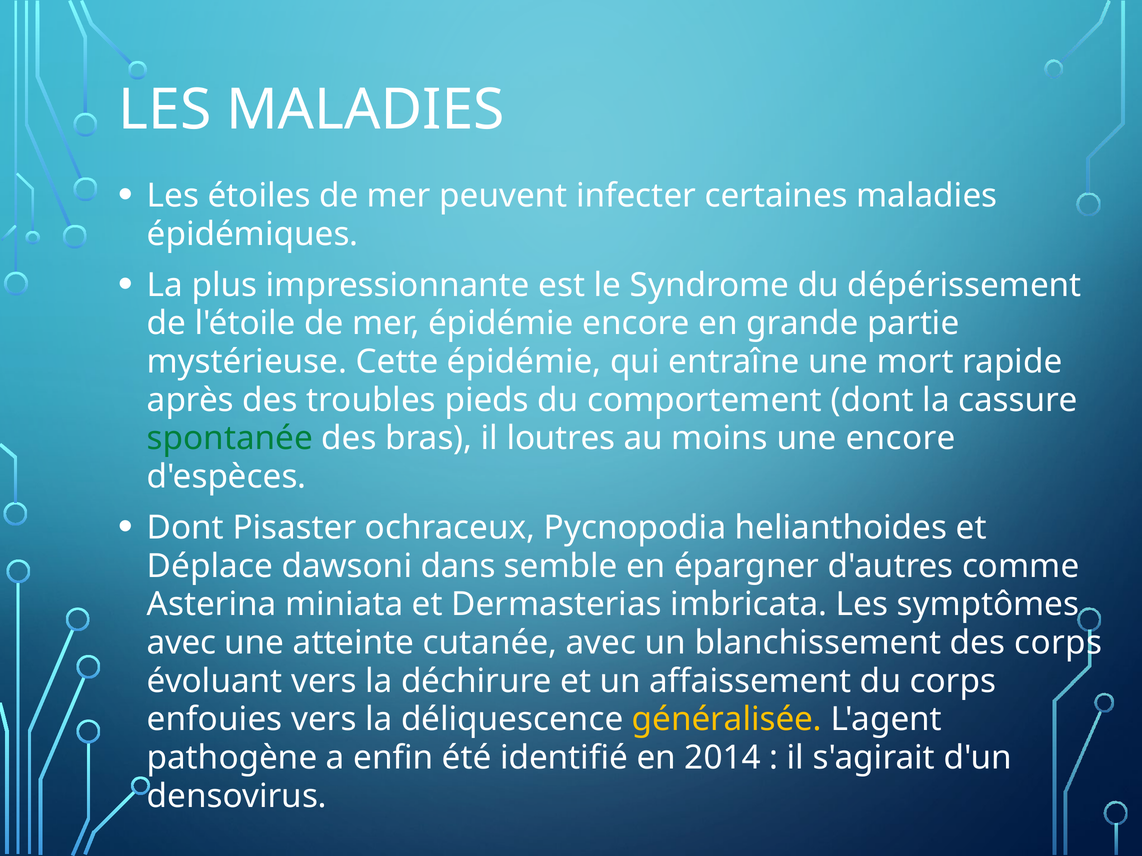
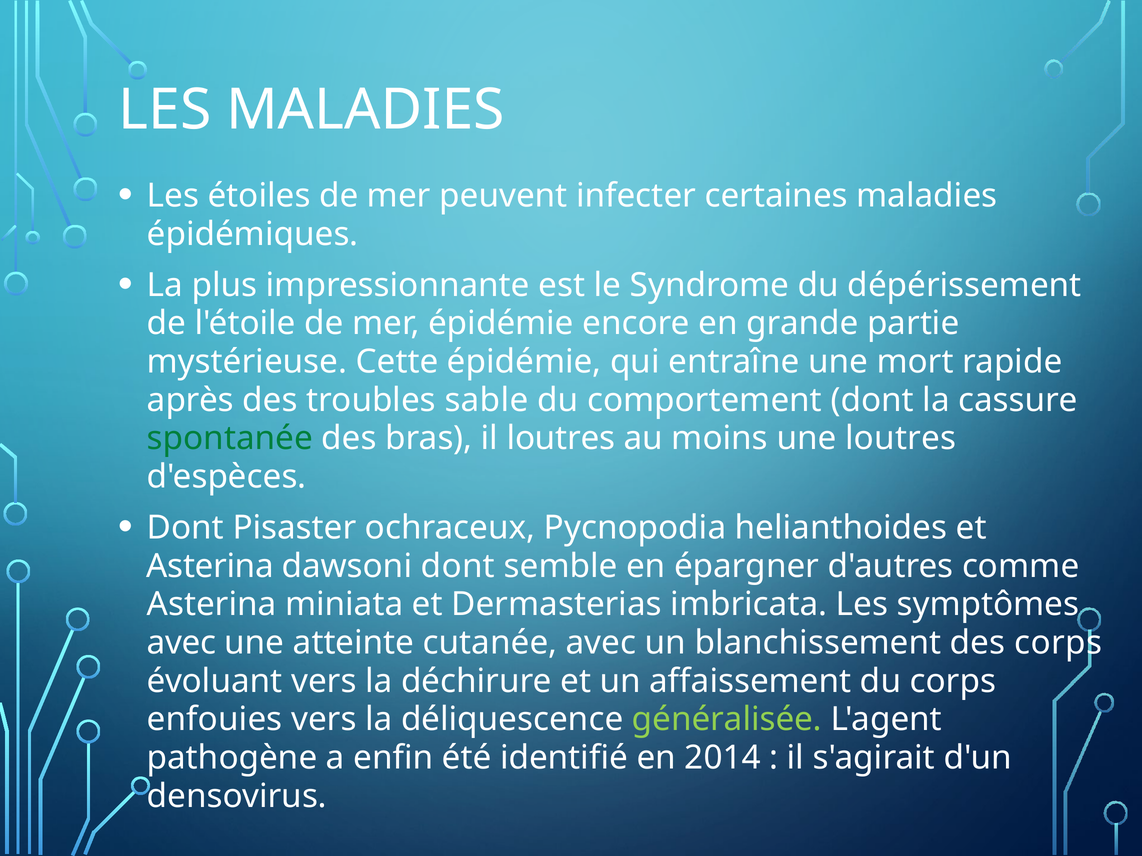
pieds: pieds -> sable (487, 400)
une encore: encore -> loutres (901, 439)
Déplace: Déplace -> Asterina (210, 566)
dawsoni dans: dans -> dont (458, 566)
généralisée colour: yellow -> light green (727, 720)
